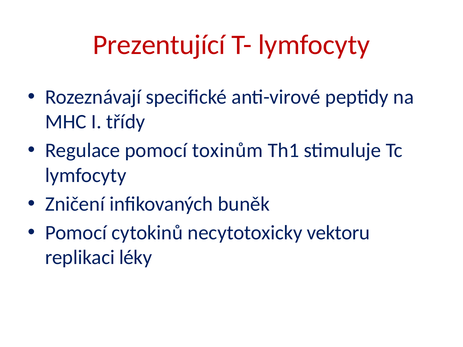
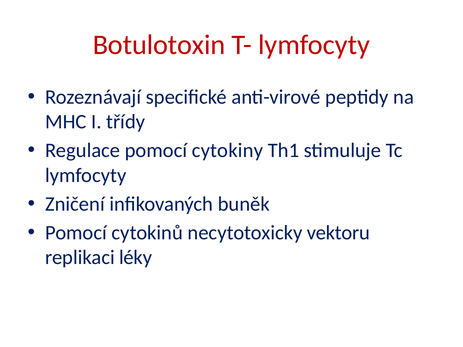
Prezentující: Prezentující -> Botulotoxin (159, 45)
toxinům: toxinům -> cytokiny (227, 151)
